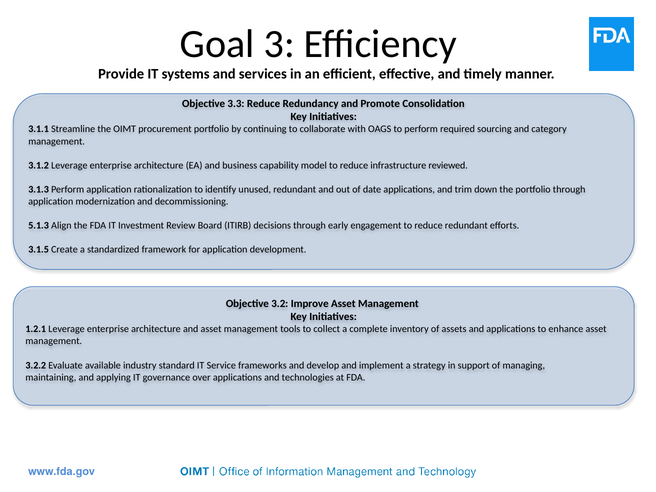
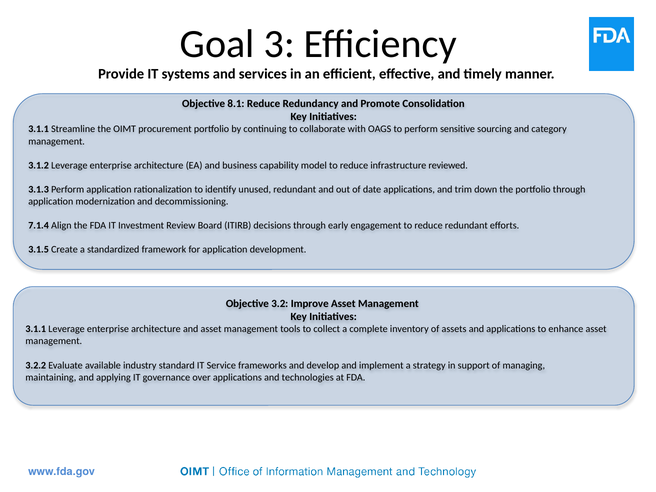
3.3: 3.3 -> 8.1 (236, 104)
required: required -> sensitive (458, 129)
5.1.3: 5.1.3 -> 7.1.4 (39, 225)
1.2.1: 1.2.1 -> 3.1.1 (36, 329)
